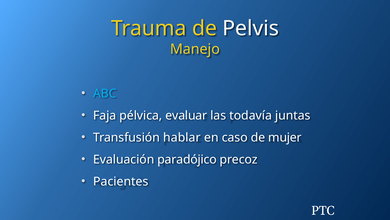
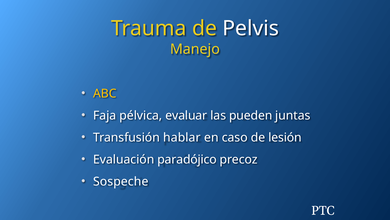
ABC colour: light blue -> yellow (105, 93)
todavía: todavía -> pueden (251, 115)
mujer: mujer -> lesión (285, 137)
Pacientes: Pacientes -> Sospeche (121, 181)
